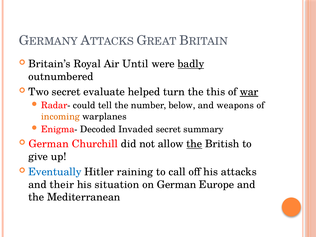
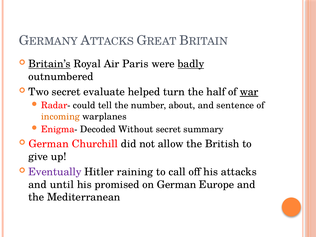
Britain’s underline: none -> present (50, 64)
Until: Until -> Paris (135, 64)
this: this -> half (216, 92)
below: below -> about (182, 105)
weapons: weapons -> sentence (235, 105)
Invaded: Invaded -> Without (136, 129)
the underline: present -> none (194, 144)
Eventually colour: blue -> purple (55, 172)
their: their -> until (62, 185)
situation: situation -> promised (117, 185)
